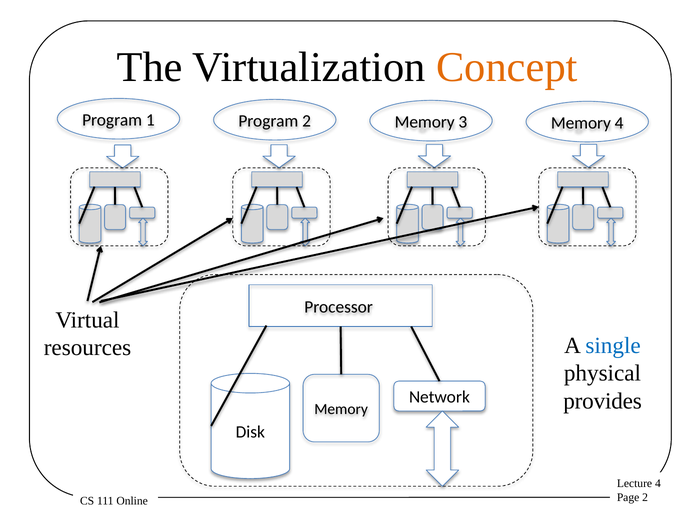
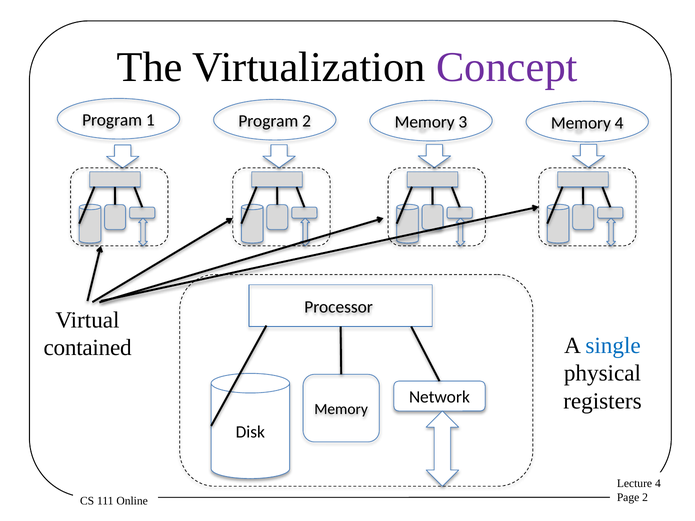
Concept colour: orange -> purple (507, 67)
resources: resources -> contained (88, 348)
provides: provides -> registers (602, 401)
